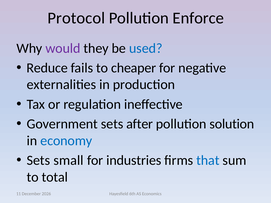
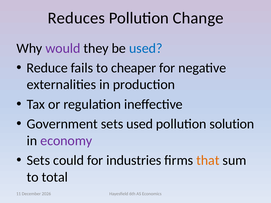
Protocol: Protocol -> Reduces (76, 18)
Enforce: Enforce -> Change (198, 18)
sets after: after -> used (140, 124)
economy colour: blue -> purple (66, 141)
small: small -> could (69, 161)
that colour: blue -> orange (208, 161)
